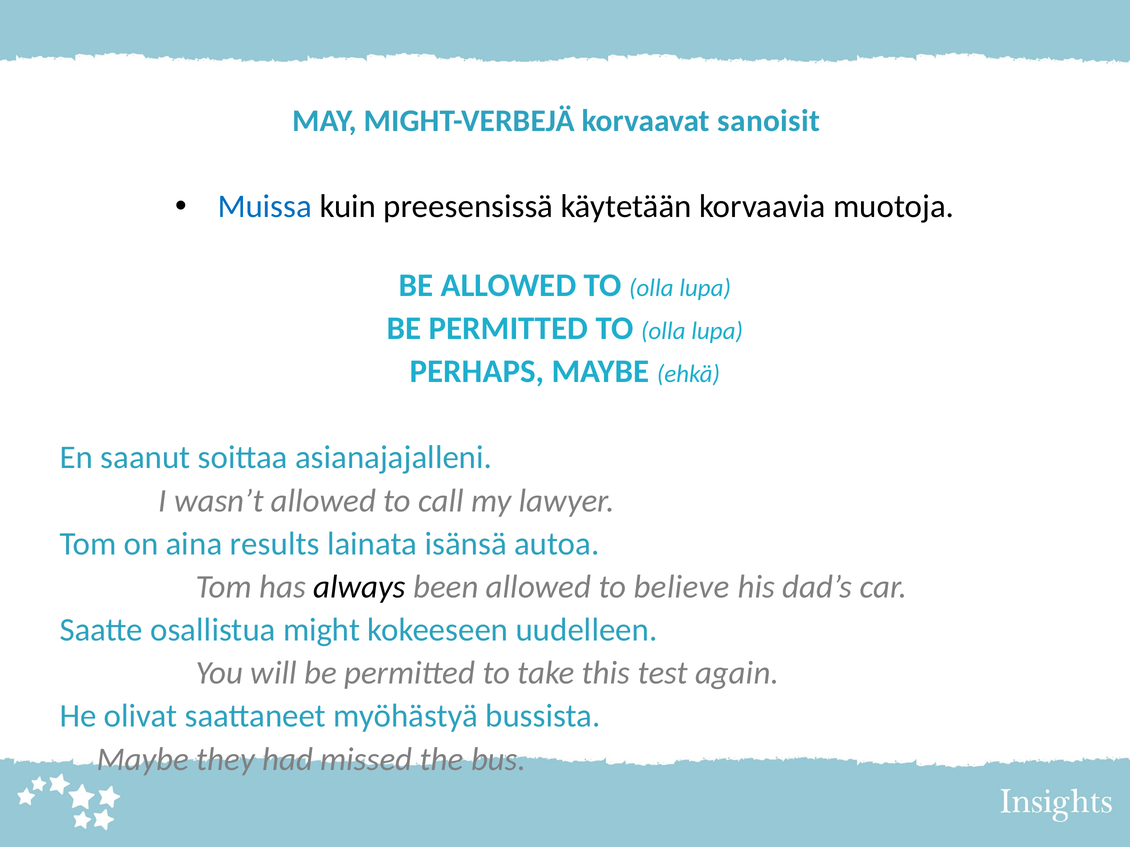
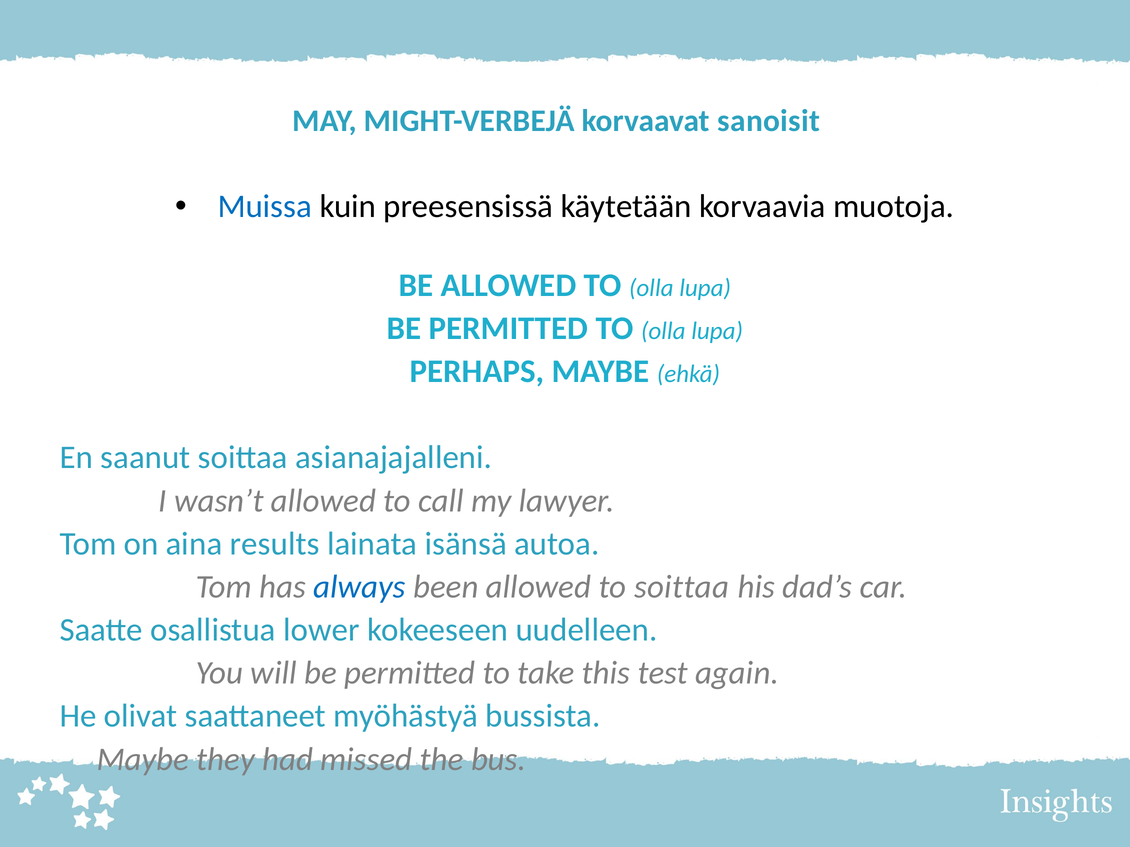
always colour: black -> blue (360, 587)
to believe: believe -> soittaa (682, 587)
might: might -> lower (321, 630)
